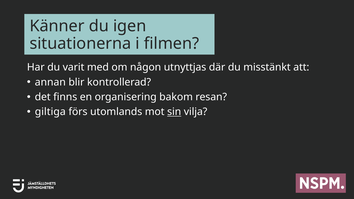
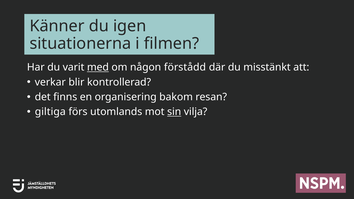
med underline: none -> present (98, 67)
utnyttjas: utnyttjas -> förstådd (185, 67)
annan: annan -> verkar (50, 82)
